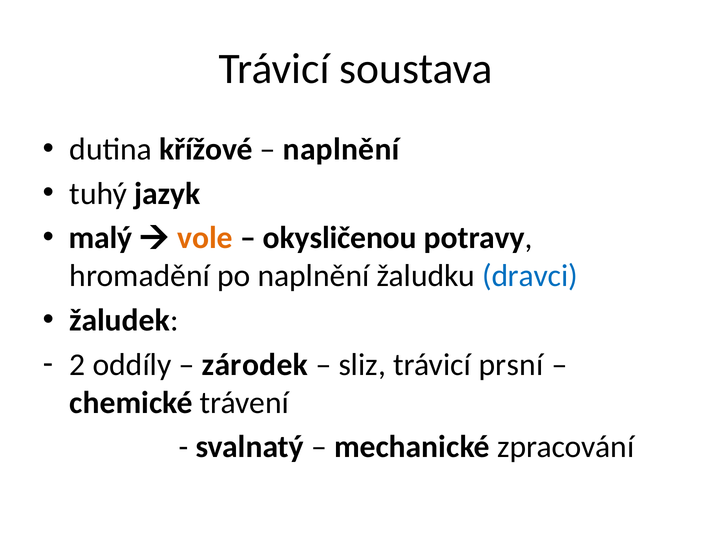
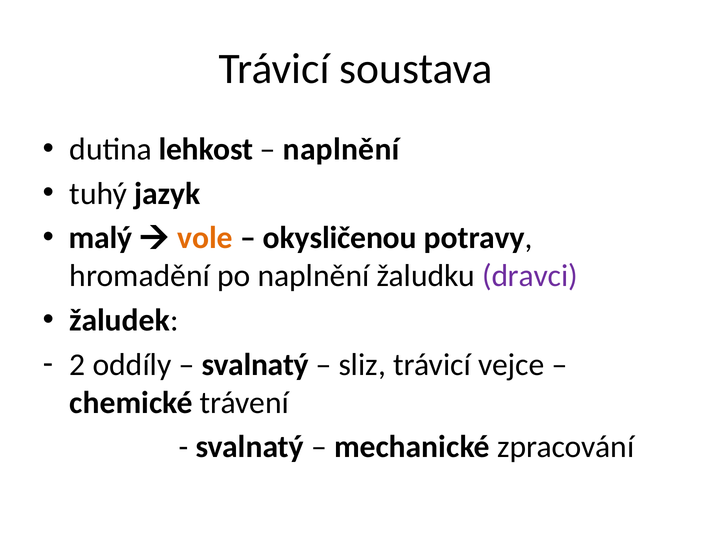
křížové: křížové -> lehkost (206, 149)
dravci colour: blue -> purple (530, 276)
zárodek: zárodek -> svalnatý (255, 365)
prsní: prsní -> vejce (511, 365)
